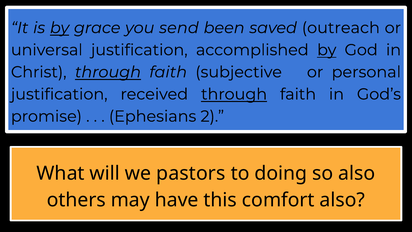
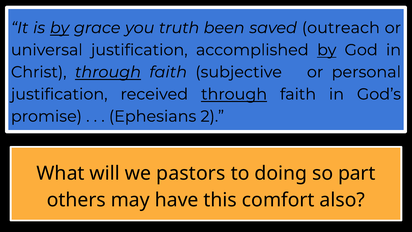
send: send -> truth (179, 28)
so also: also -> part (357, 173)
